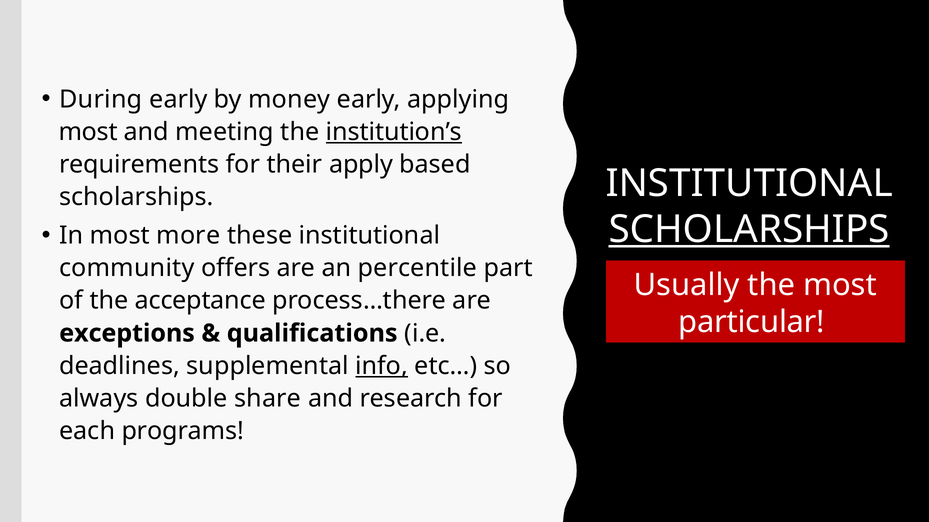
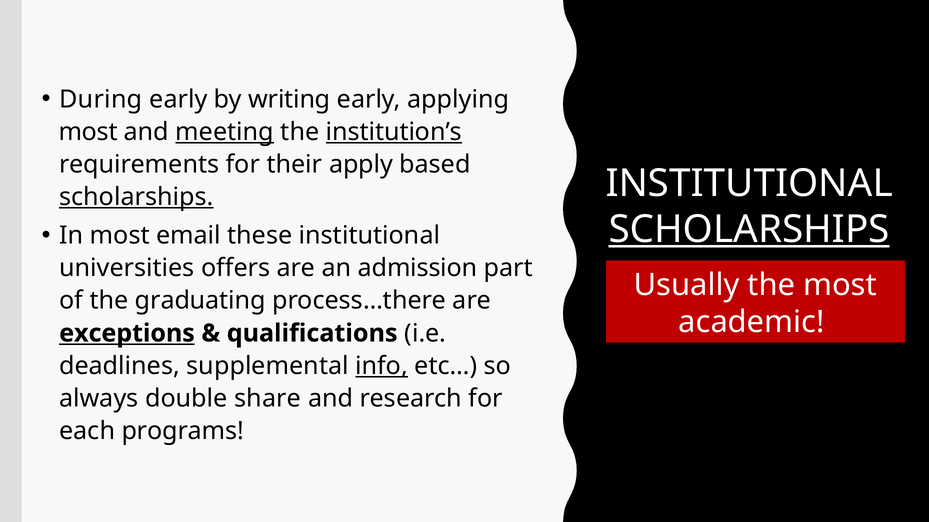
money: money -> writing (289, 99)
meeting underline: none -> present (225, 132)
scholarships underline: none -> present (136, 197)
more: more -> email (188, 236)
community: community -> universities (127, 268)
percentile: percentile -> admission (418, 268)
acceptance: acceptance -> graduating (200, 301)
particular: particular -> academic (751, 323)
exceptions underline: none -> present (127, 334)
